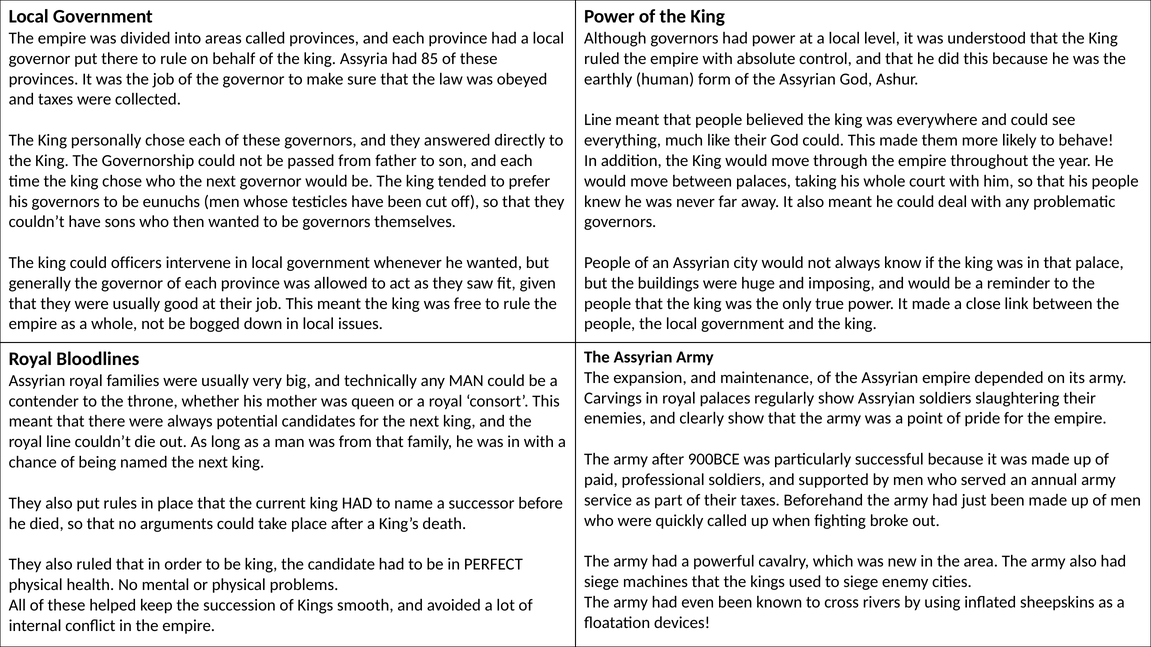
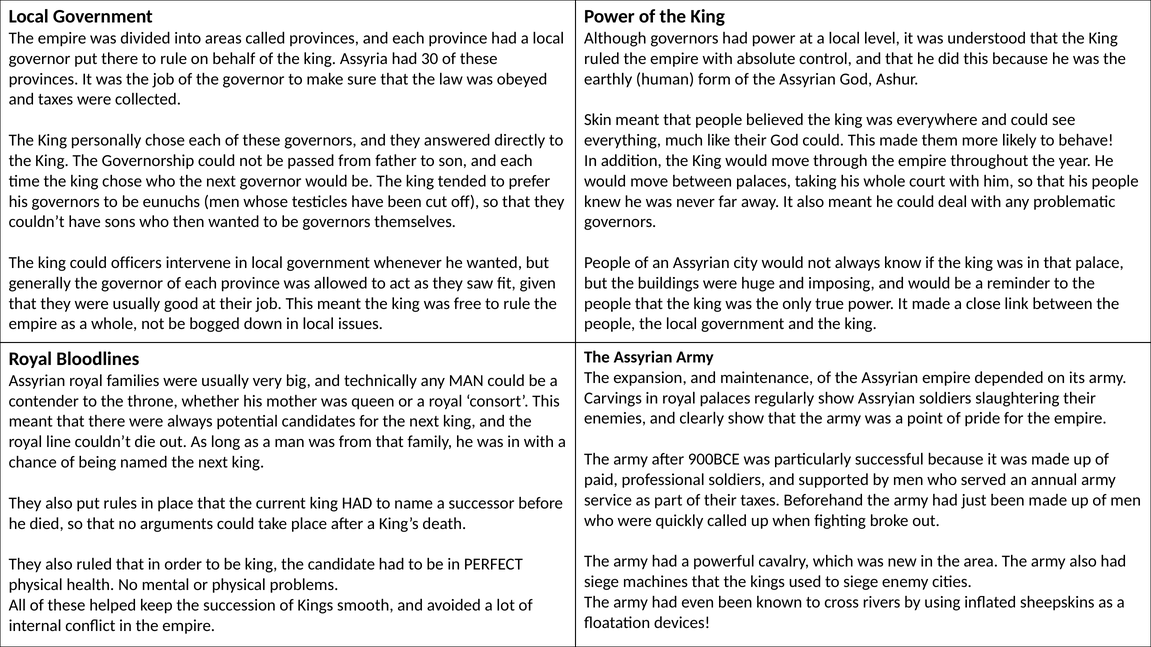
85: 85 -> 30 (430, 59)
Line: Line -> Skin (598, 120)
